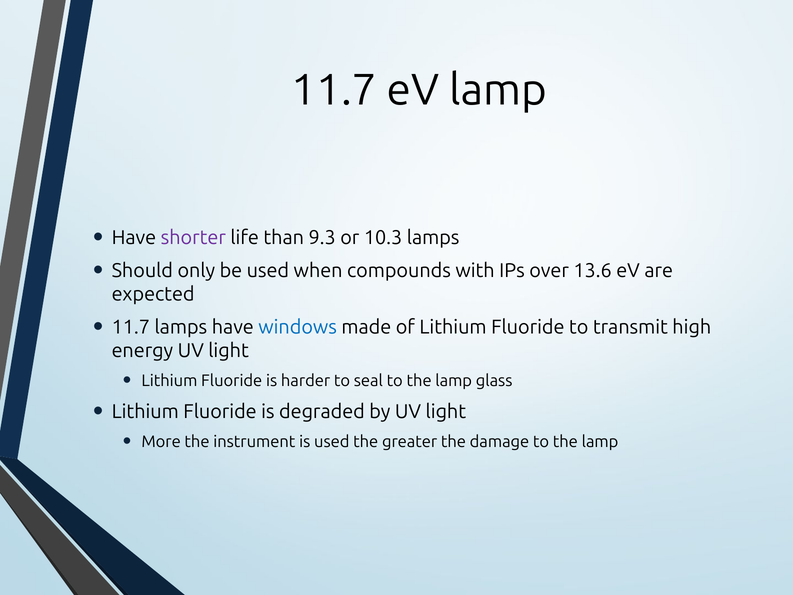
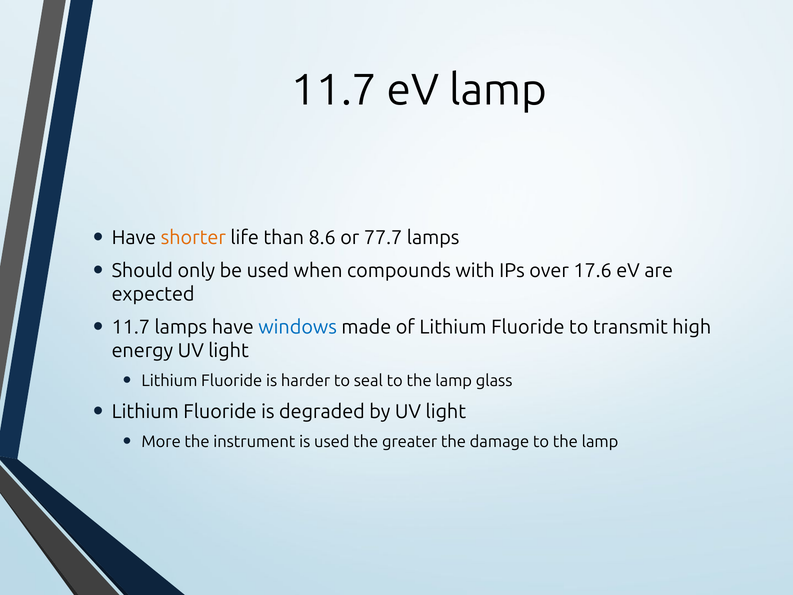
shorter colour: purple -> orange (193, 238)
9.3: 9.3 -> 8.6 (322, 238)
10.3: 10.3 -> 77.7 (383, 238)
13.6: 13.6 -> 17.6 (593, 270)
